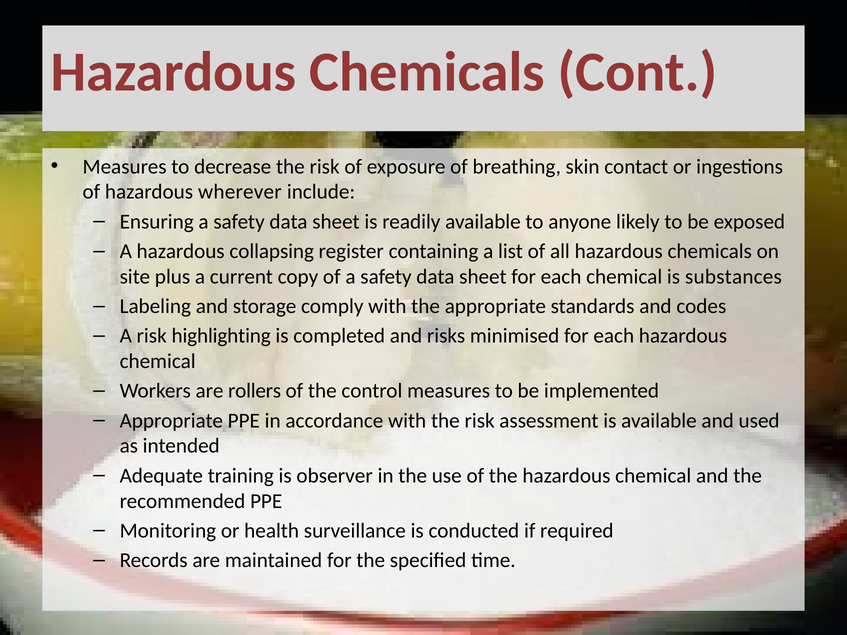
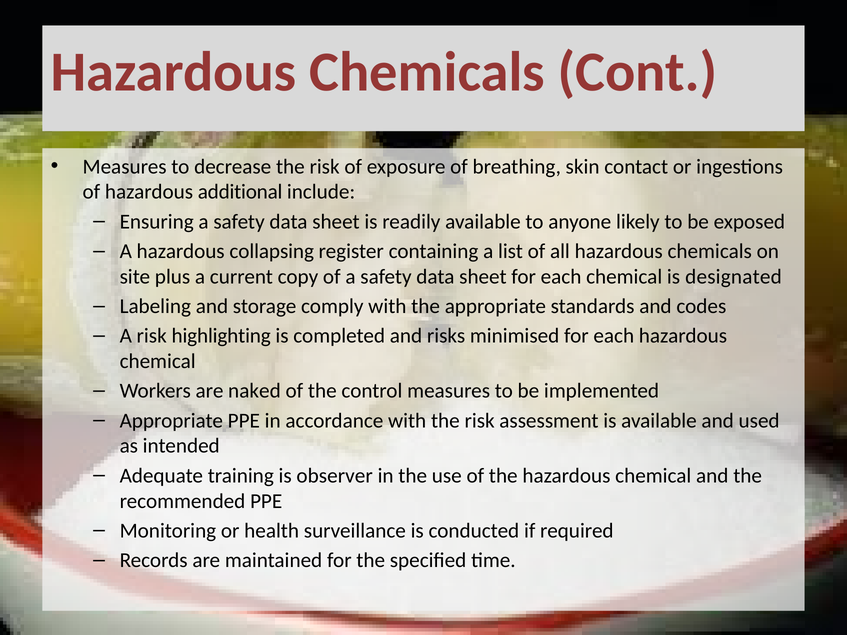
wherever: wherever -> additional (240, 192)
substances: substances -> designated (733, 277)
rollers: rollers -> naked (254, 391)
